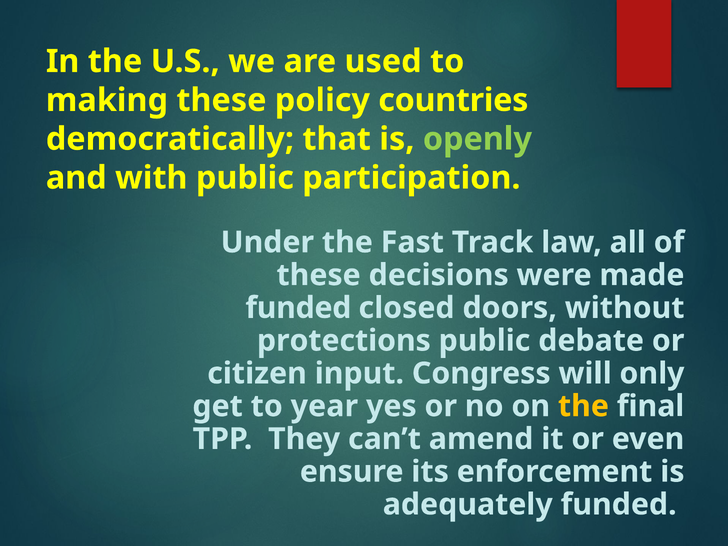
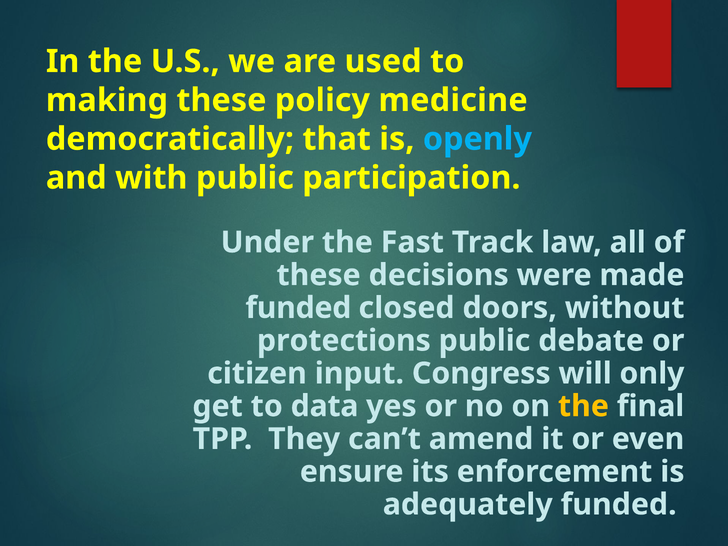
countries: countries -> medicine (453, 100)
openly colour: light green -> light blue (477, 139)
year: year -> data (325, 406)
